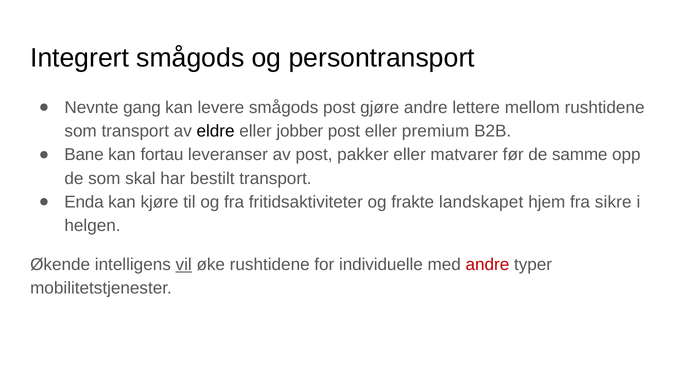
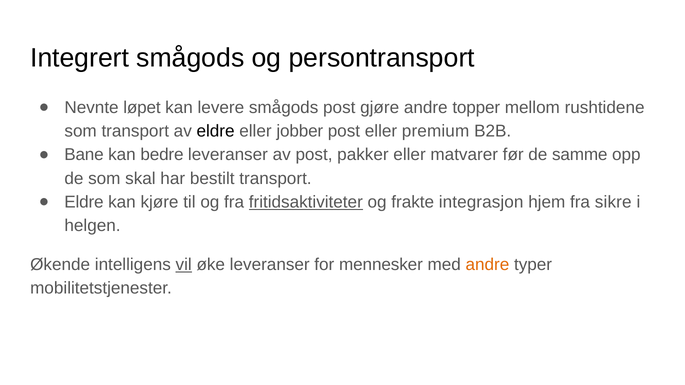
gang: gang -> løpet (142, 108)
lettere: lettere -> topper (476, 108)
fortau: fortau -> bedre (162, 155)
Enda: Enda -> Eldre (84, 202)
fritidsaktiviteter underline: none -> present (306, 202)
landskapet: landskapet -> integrasjon (481, 202)
øke rushtidene: rushtidene -> leveranser (270, 265)
individuelle: individuelle -> mennesker (381, 265)
andre colour: red -> orange (487, 265)
